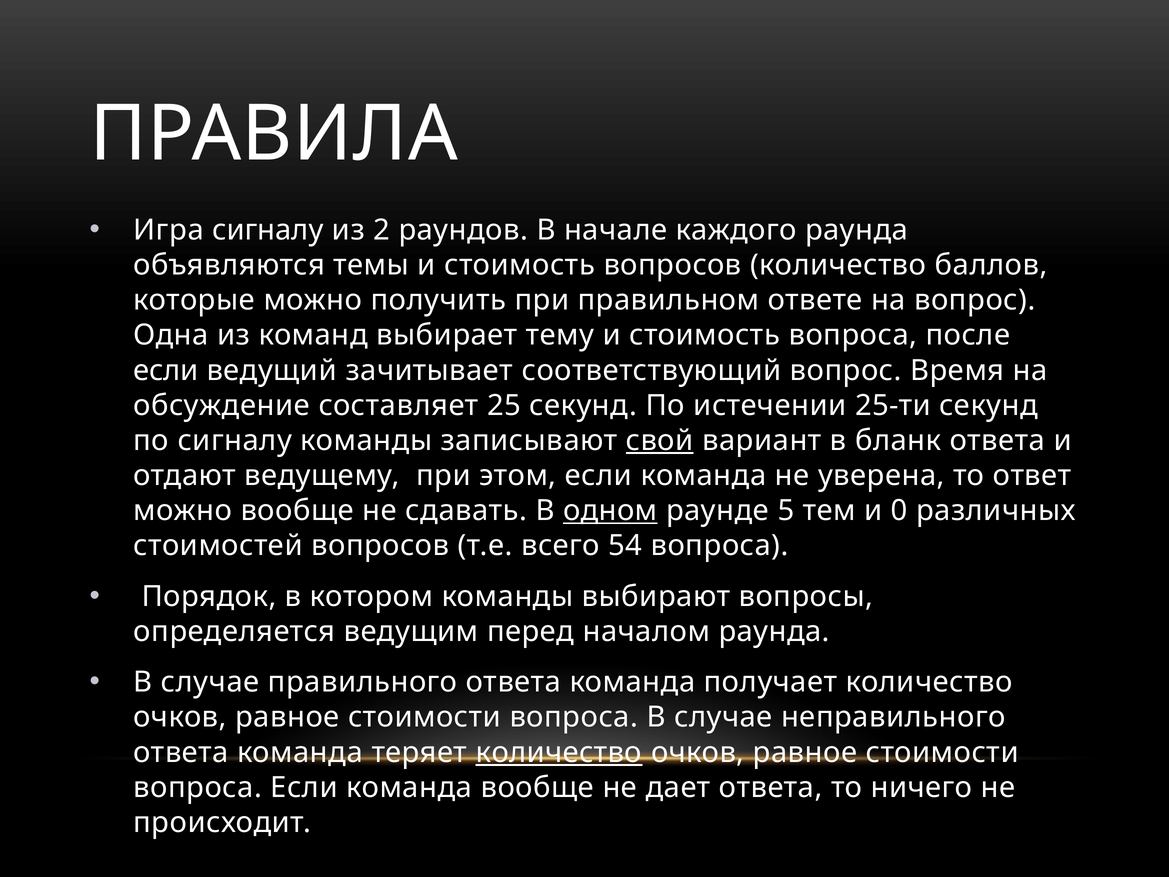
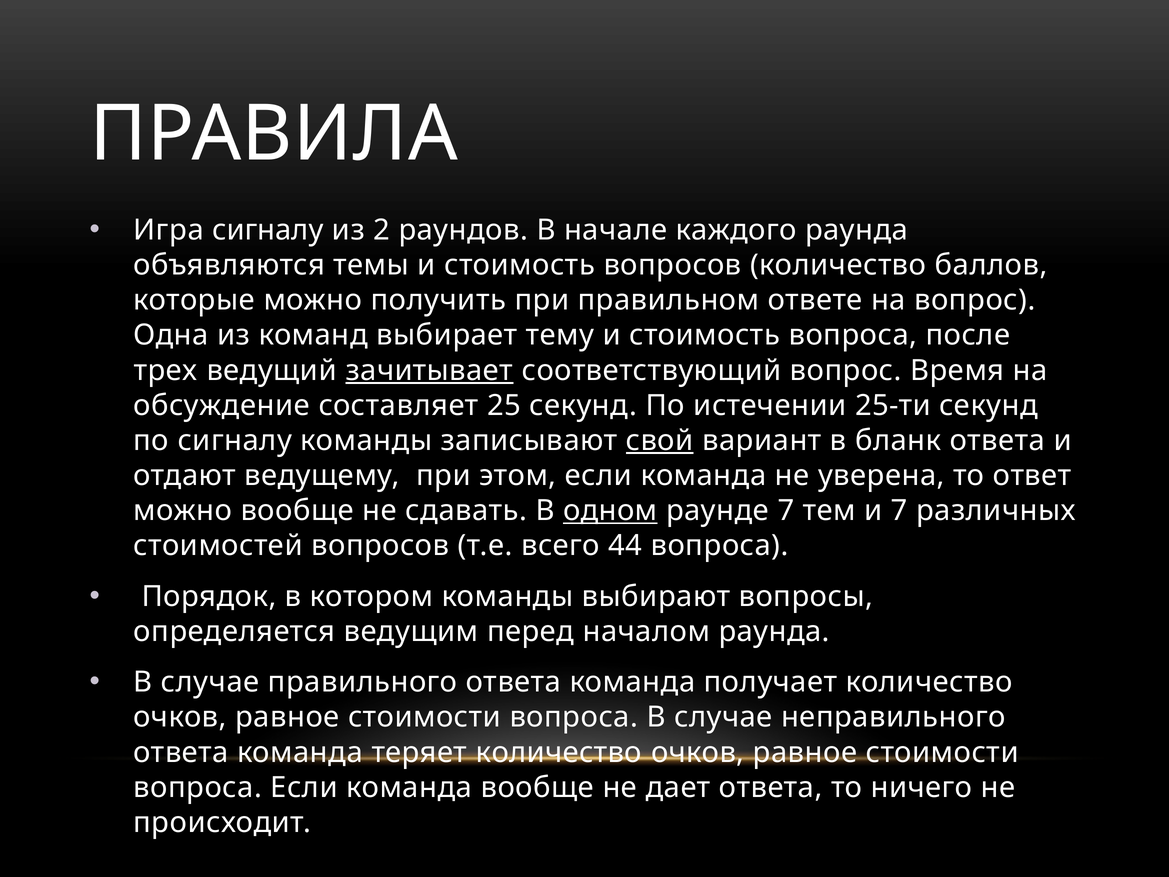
если: если -> трех (166, 370)
зачитывает underline: none -> present (429, 370)
раунде 5: 5 -> 7 (786, 511)
и 0: 0 -> 7 (899, 511)
54: 54 -> 44 (625, 546)
количество underline: present -> none (559, 752)
